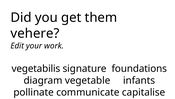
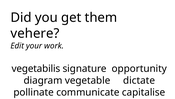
foundations: foundations -> opportunity (139, 68)
infants: infants -> dictate (139, 80)
